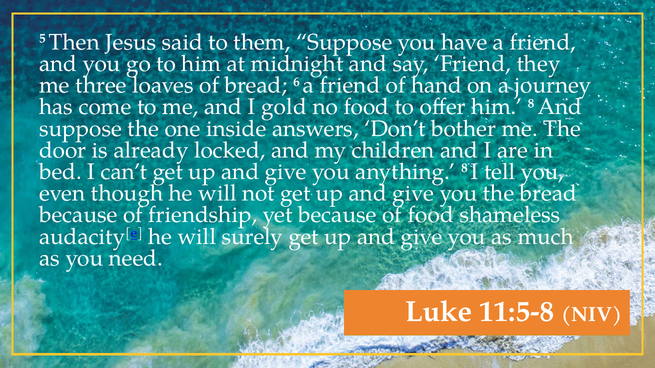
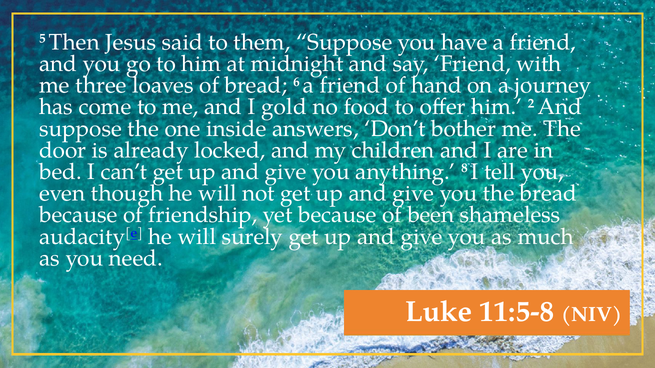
they: they -> with (539, 64)
him 8: 8 -> 2 (531, 104)
of food: food -> been (431, 215)
